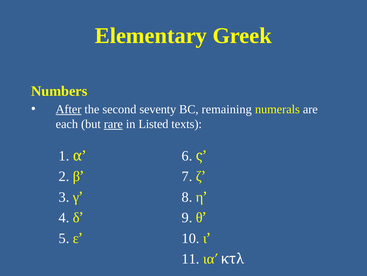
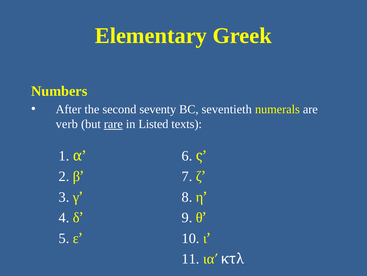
After underline: present -> none (69, 109)
remaining: remaining -> seventieth (227, 109)
each: each -> verb (67, 124)
